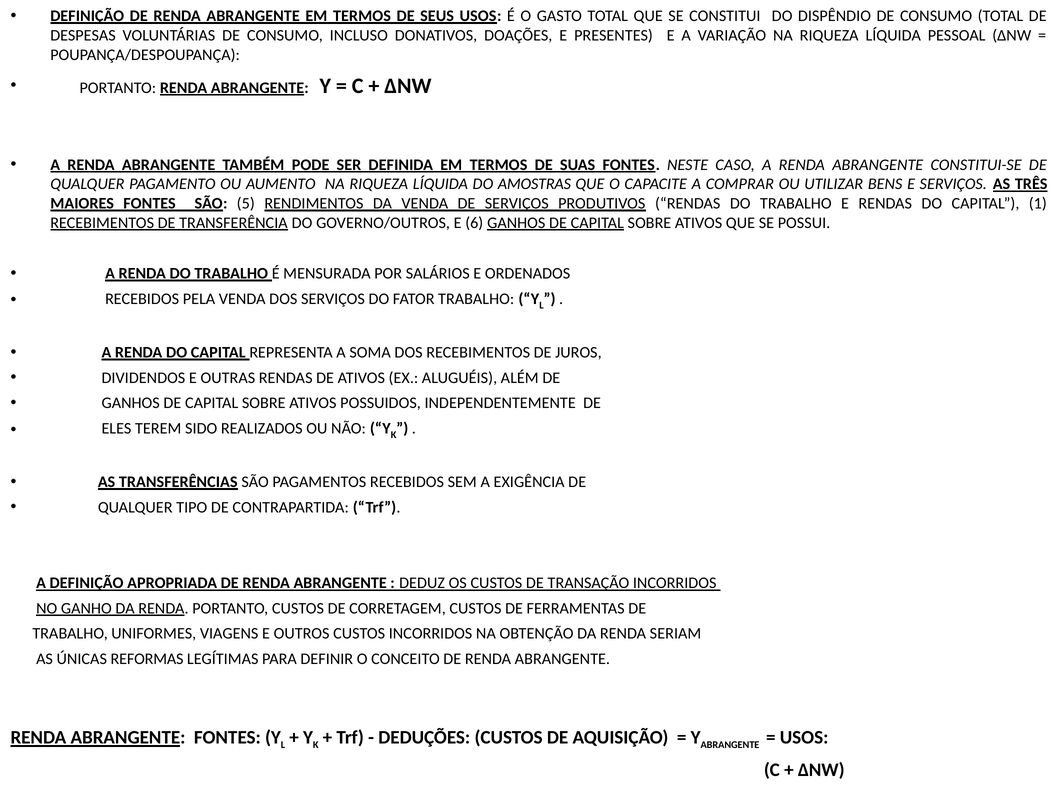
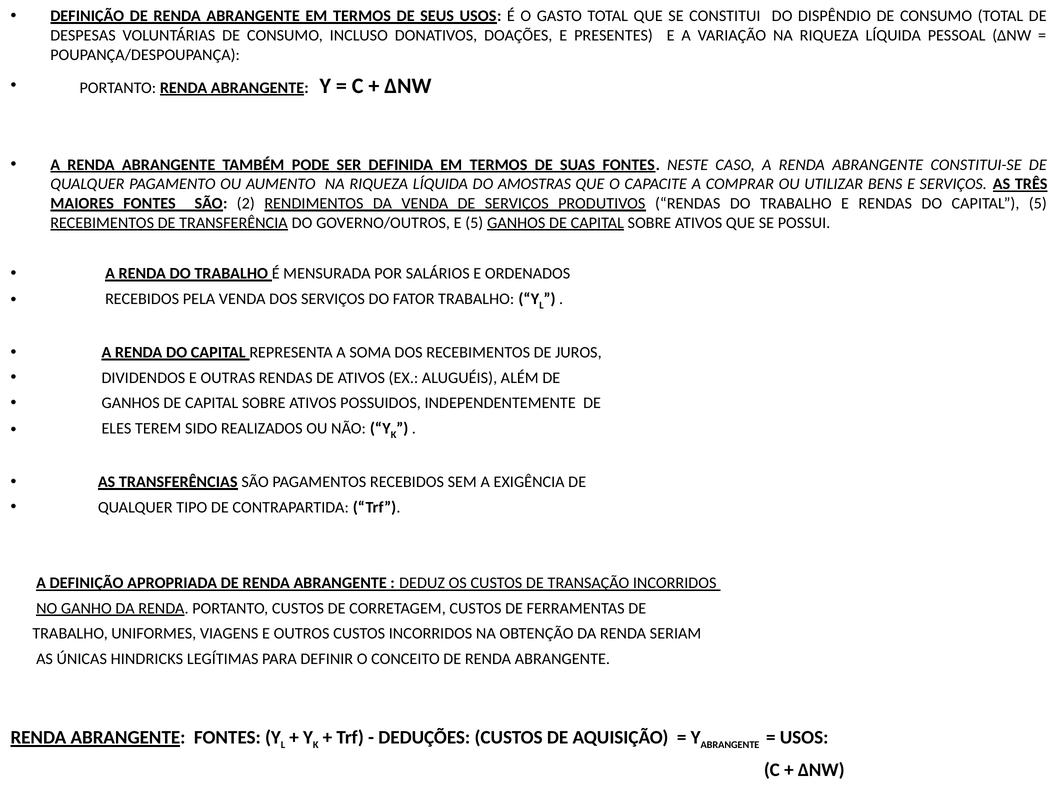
5: 5 -> 2 (246, 204)
CAPITAL 1: 1 -> 5 (1038, 204)
E 6: 6 -> 5 (474, 223)
REFORMAS: REFORMAS -> HINDRICKS (147, 659)
